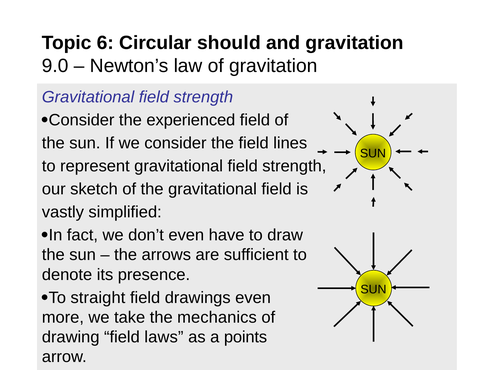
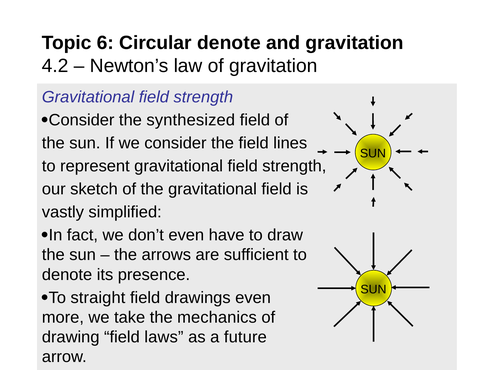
Circular should: should -> denote (229, 43)
9.0: 9.0 -> 4.2 (55, 66)
experienced: experienced -> synthesized (191, 120)
points: points -> future (245, 338)
